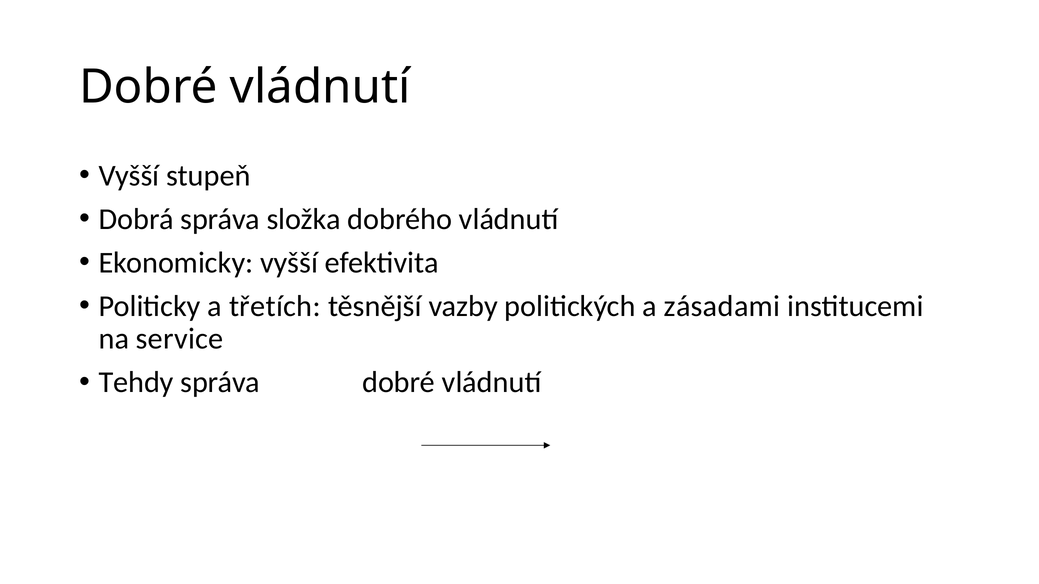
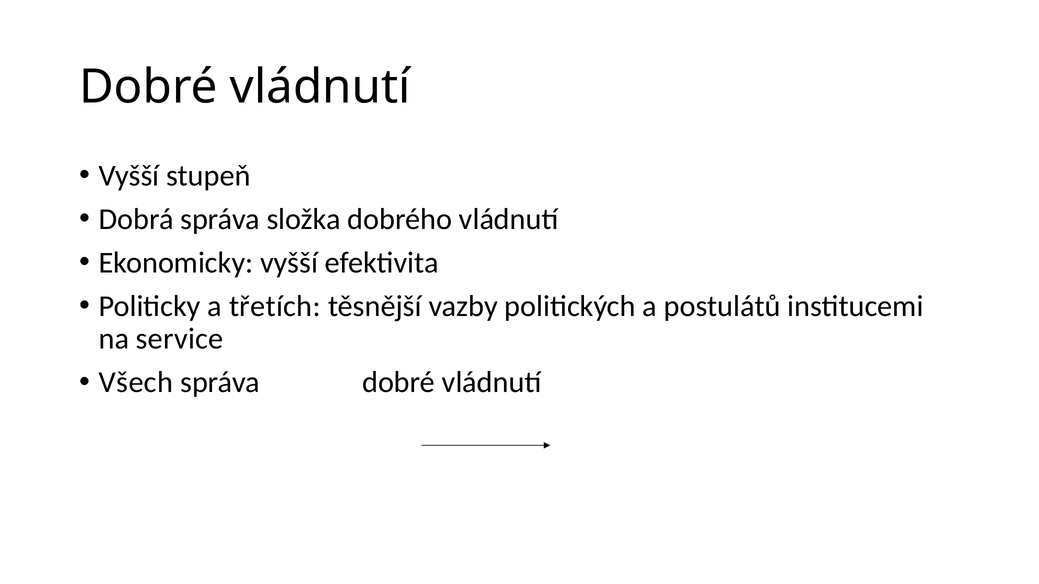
zásadami: zásadami -> postulátů (722, 306)
Tehdy: Tehdy -> Všech (136, 383)
